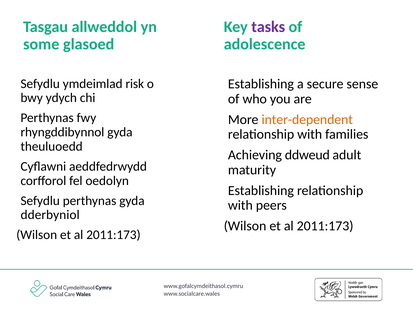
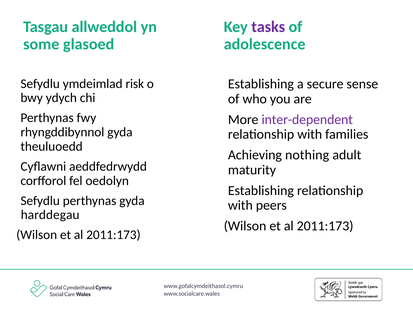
inter-dependent colour: orange -> purple (307, 119)
ddweud: ddweud -> nothing (307, 155)
dderbyniol: dderbyniol -> harddegau (50, 215)
